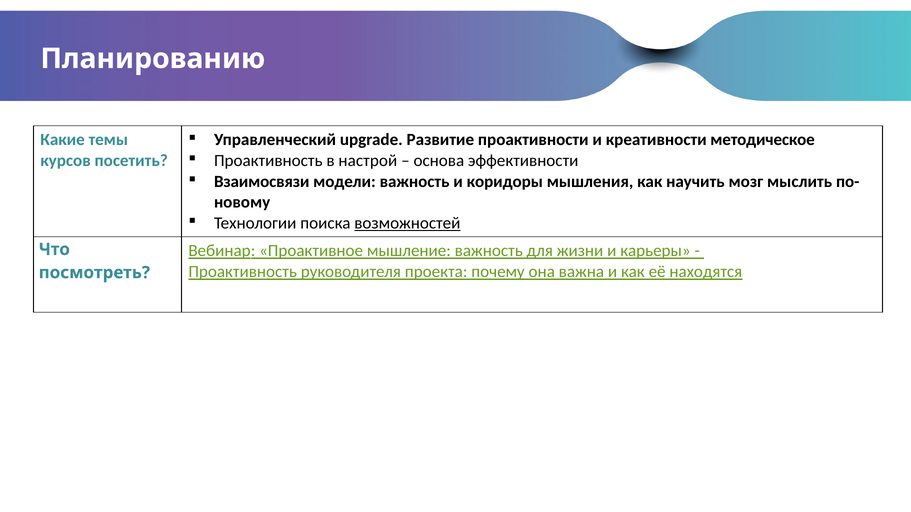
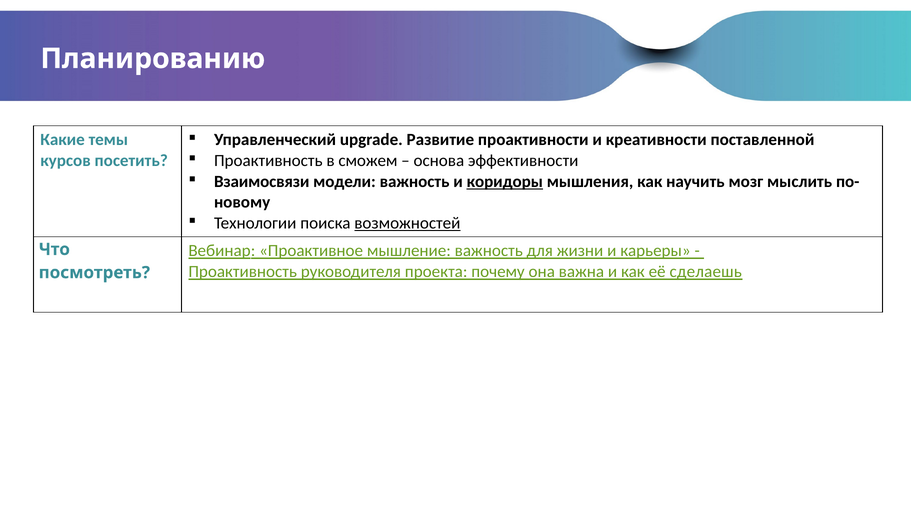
методическое: методическое -> поставленной (762, 140)
настрой: настрой -> сможем (368, 161)
коридоры underline: none -> present (505, 182)
находятся: находятся -> сделаешь (706, 272)
